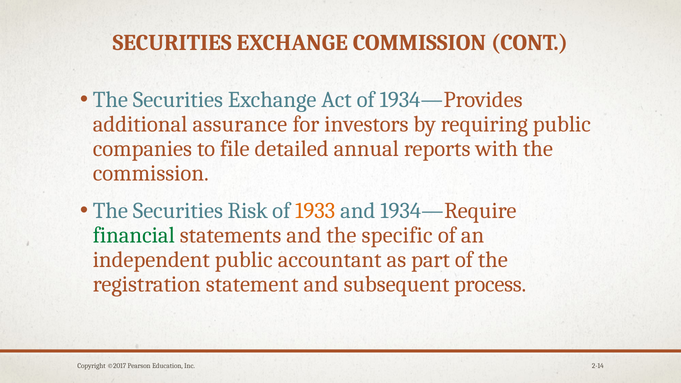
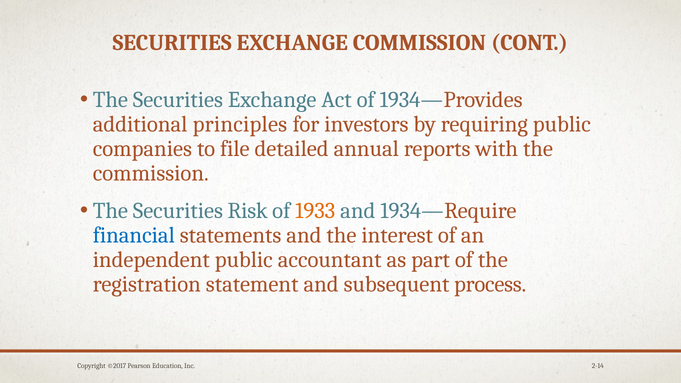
assurance: assurance -> principles (240, 124)
financial colour: green -> blue (134, 235)
specific: specific -> interest (397, 235)
